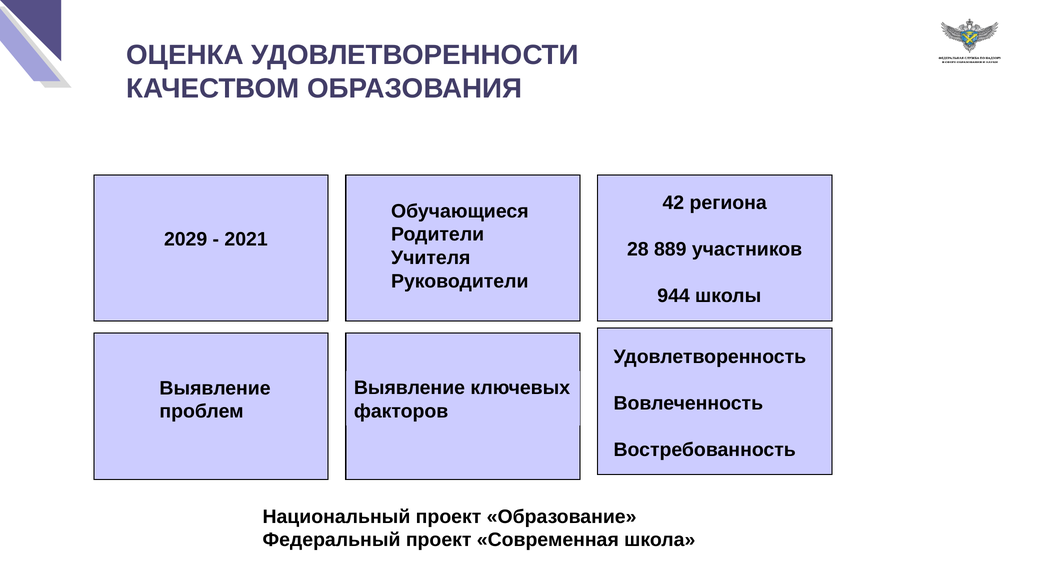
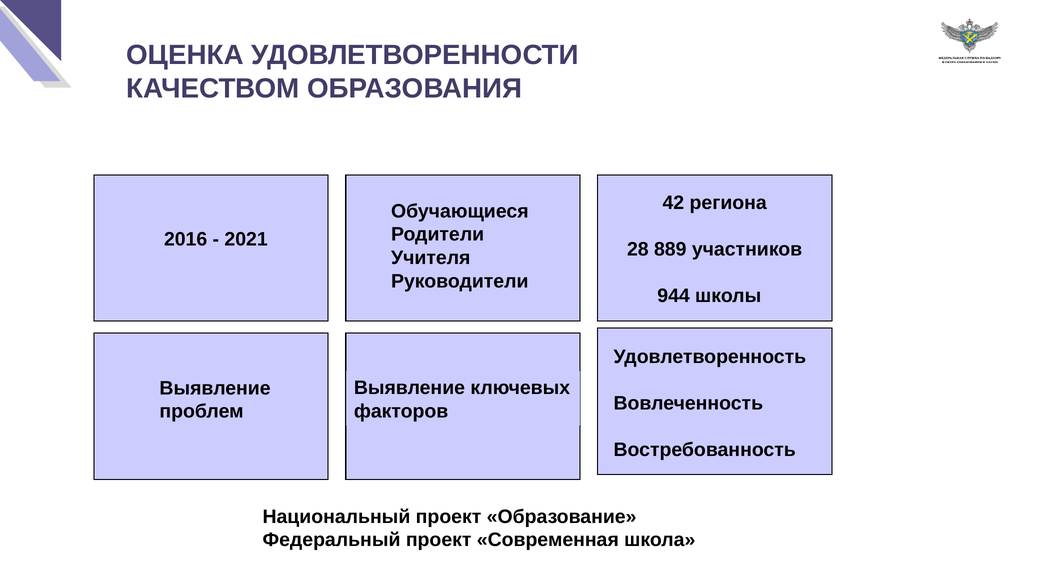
2029: 2029 -> 2016 (186, 239)
